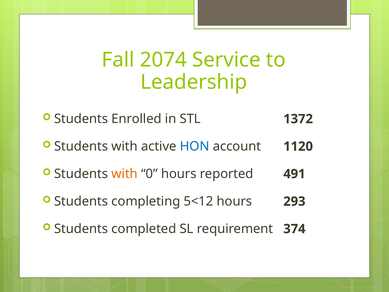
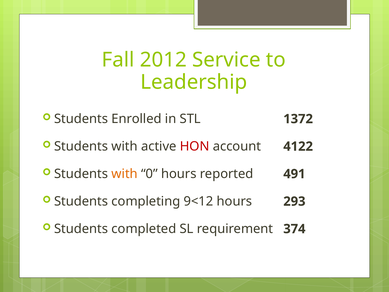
2074: 2074 -> 2012 (163, 60)
HON colour: blue -> red (195, 146)
1120: 1120 -> 4122 (298, 146)
5<12: 5<12 -> 9<12 (198, 201)
